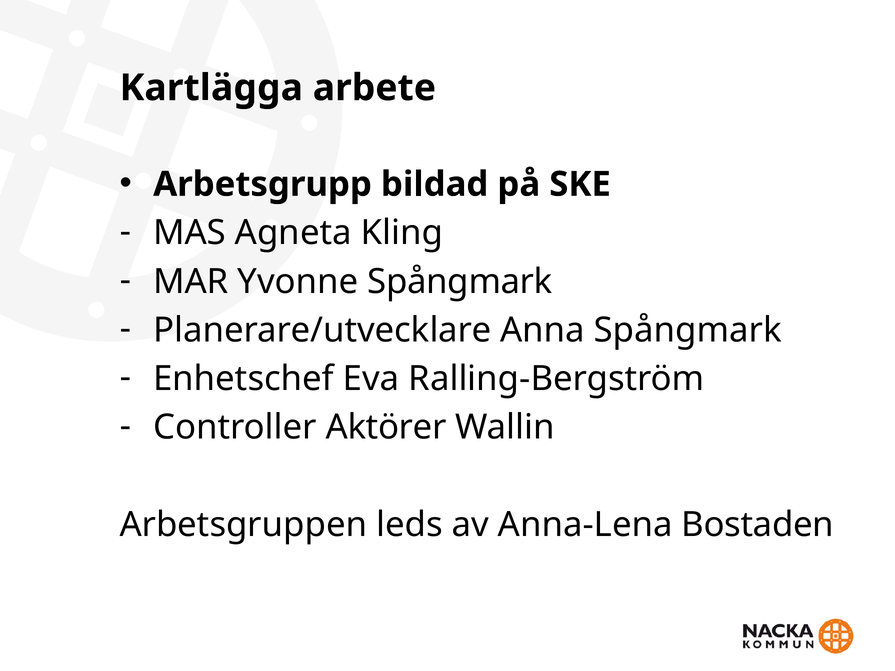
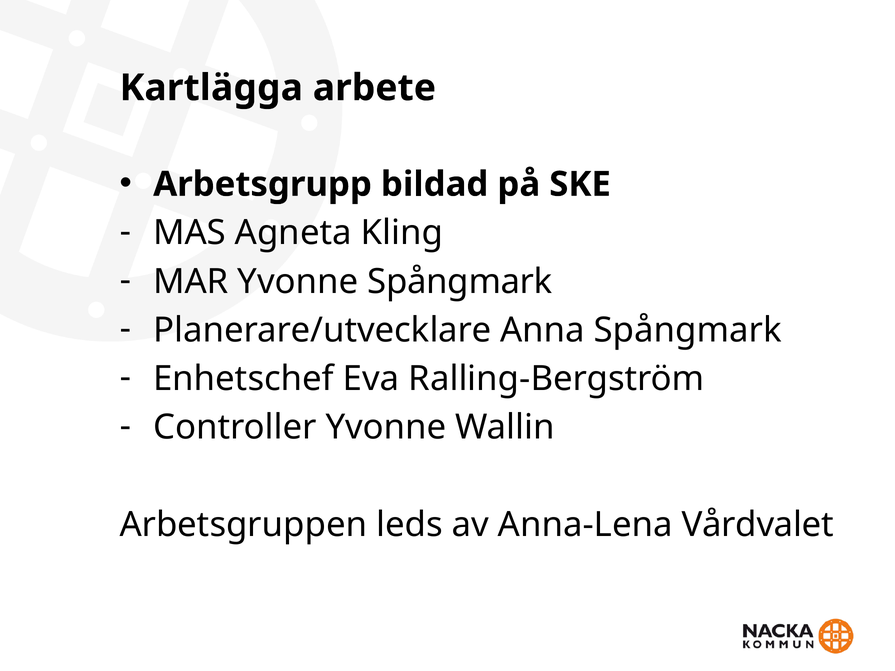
Controller Aktörer: Aktörer -> Yvonne (386, 428)
Bostaden: Bostaden -> Vårdvalet (758, 525)
